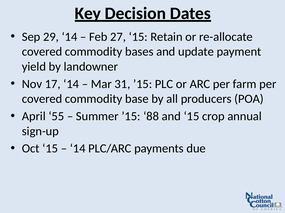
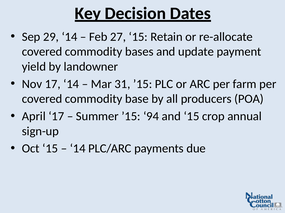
April 55: 55 -> 17 (56, 117)
88: 88 -> 94 (151, 117)
